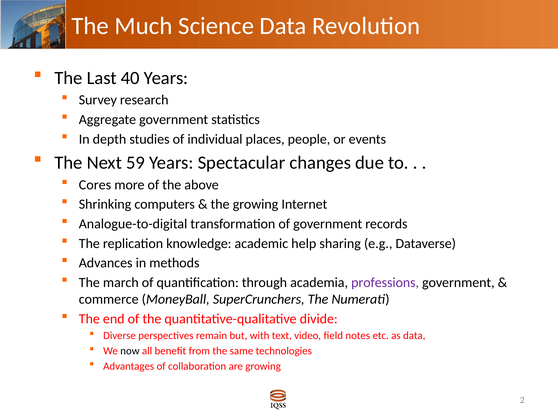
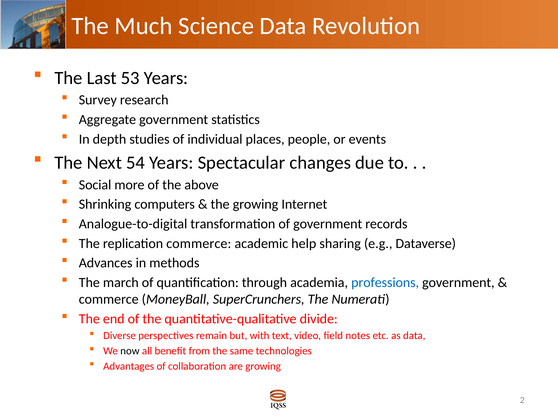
40: 40 -> 53 (130, 78)
59: 59 -> 54 (136, 163)
Cores: Cores -> Social (95, 185)
replication knowledge: knowledge -> commerce (199, 243)
professions colour: purple -> blue (385, 282)
